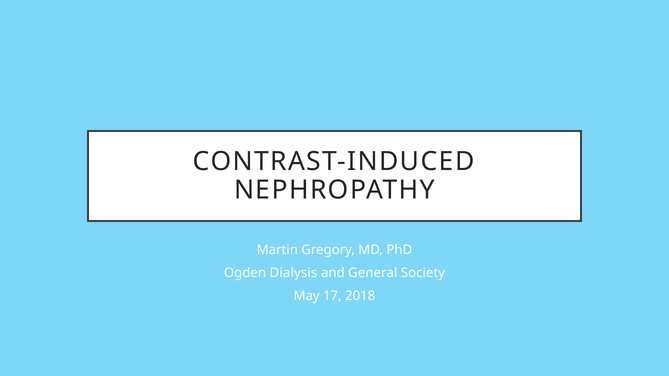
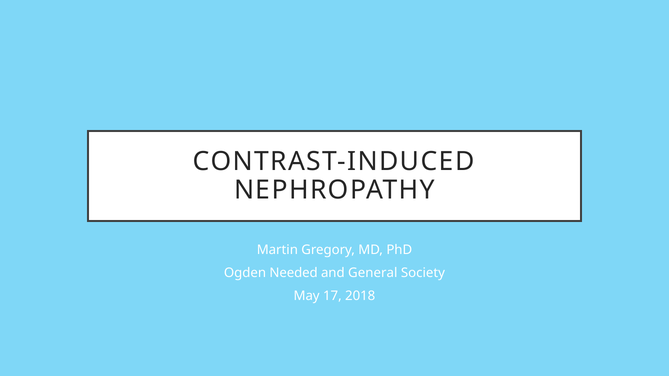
Dialysis: Dialysis -> Needed (294, 273)
